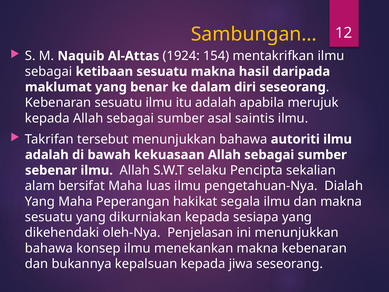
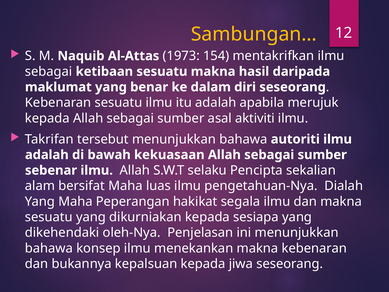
1924: 1924 -> 1973 (181, 56)
saintis: saintis -> aktiviti (255, 118)
